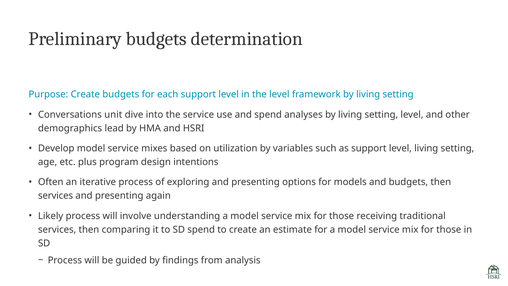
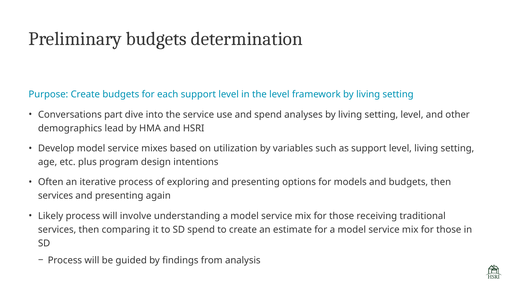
unit: unit -> part (113, 114)
